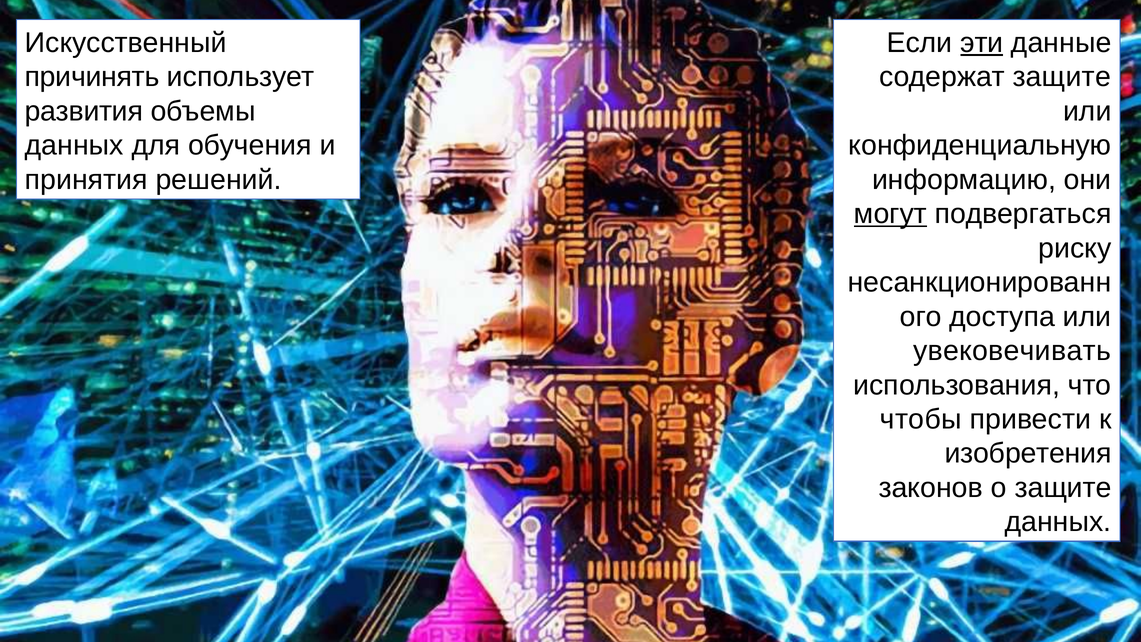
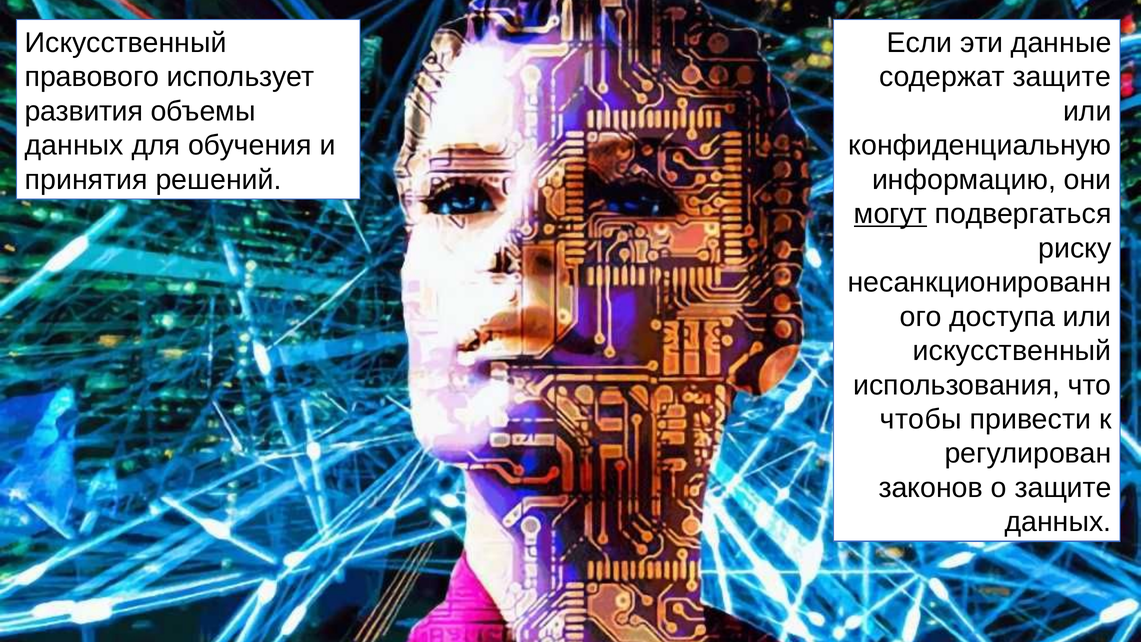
эти underline: present -> none (982, 43)
причинять: причинять -> правового (92, 77)
увековечивать: увековечивать -> искусственный (1012, 351)
изобретения: изобретения -> регулирован (1028, 453)
